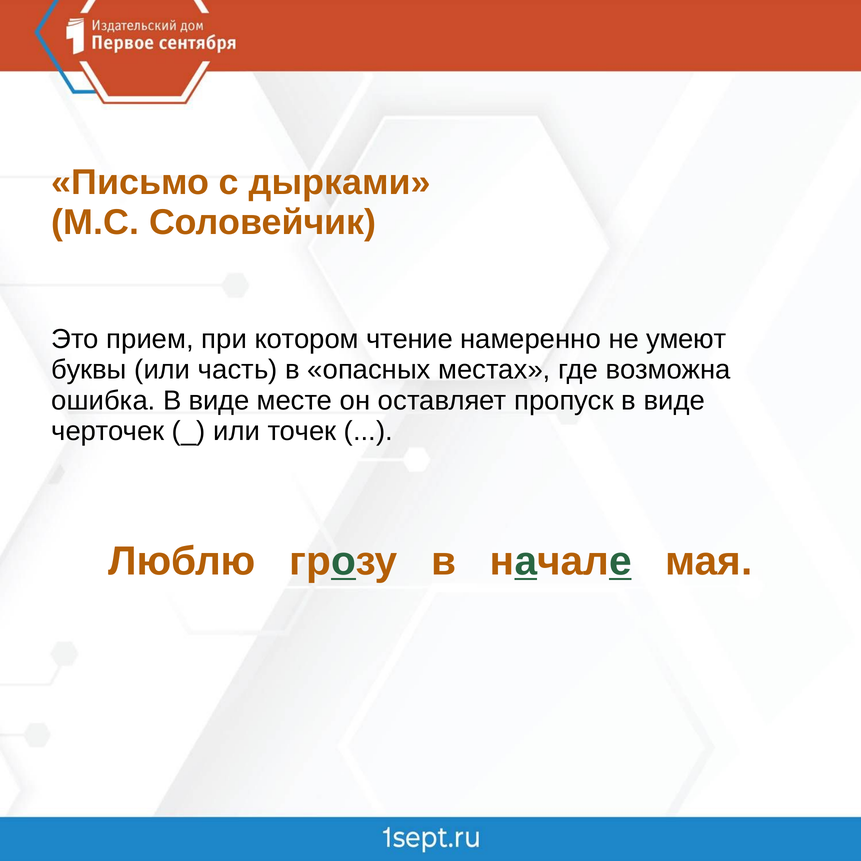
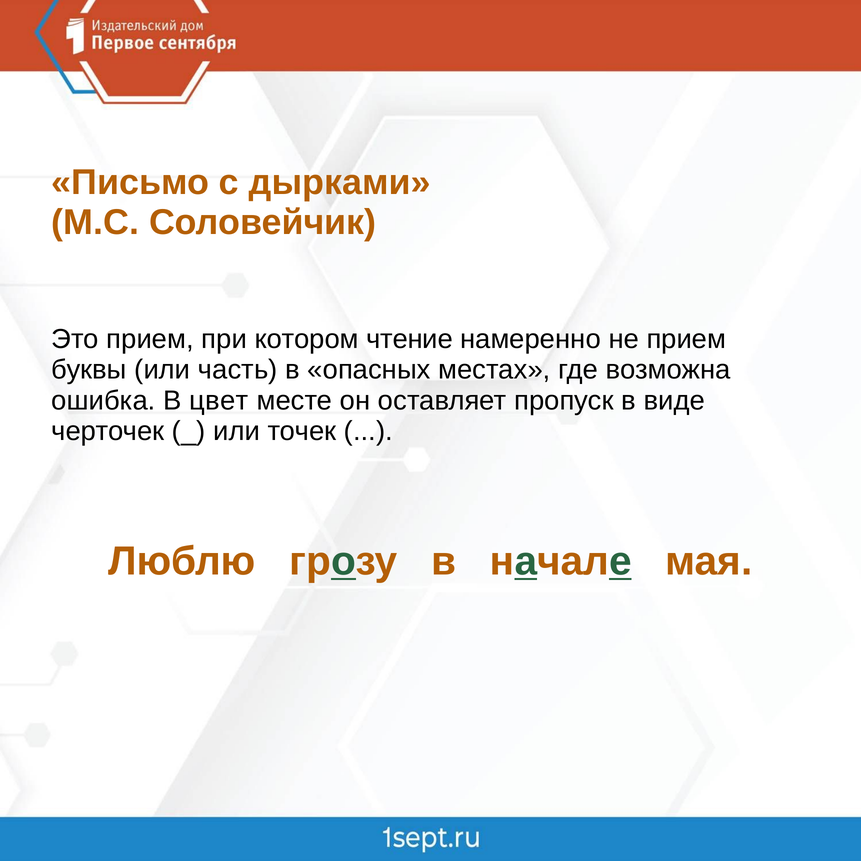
не умеют: умеют -> прием (686, 339)
ошибка В виде: виде -> цвет (219, 401)
